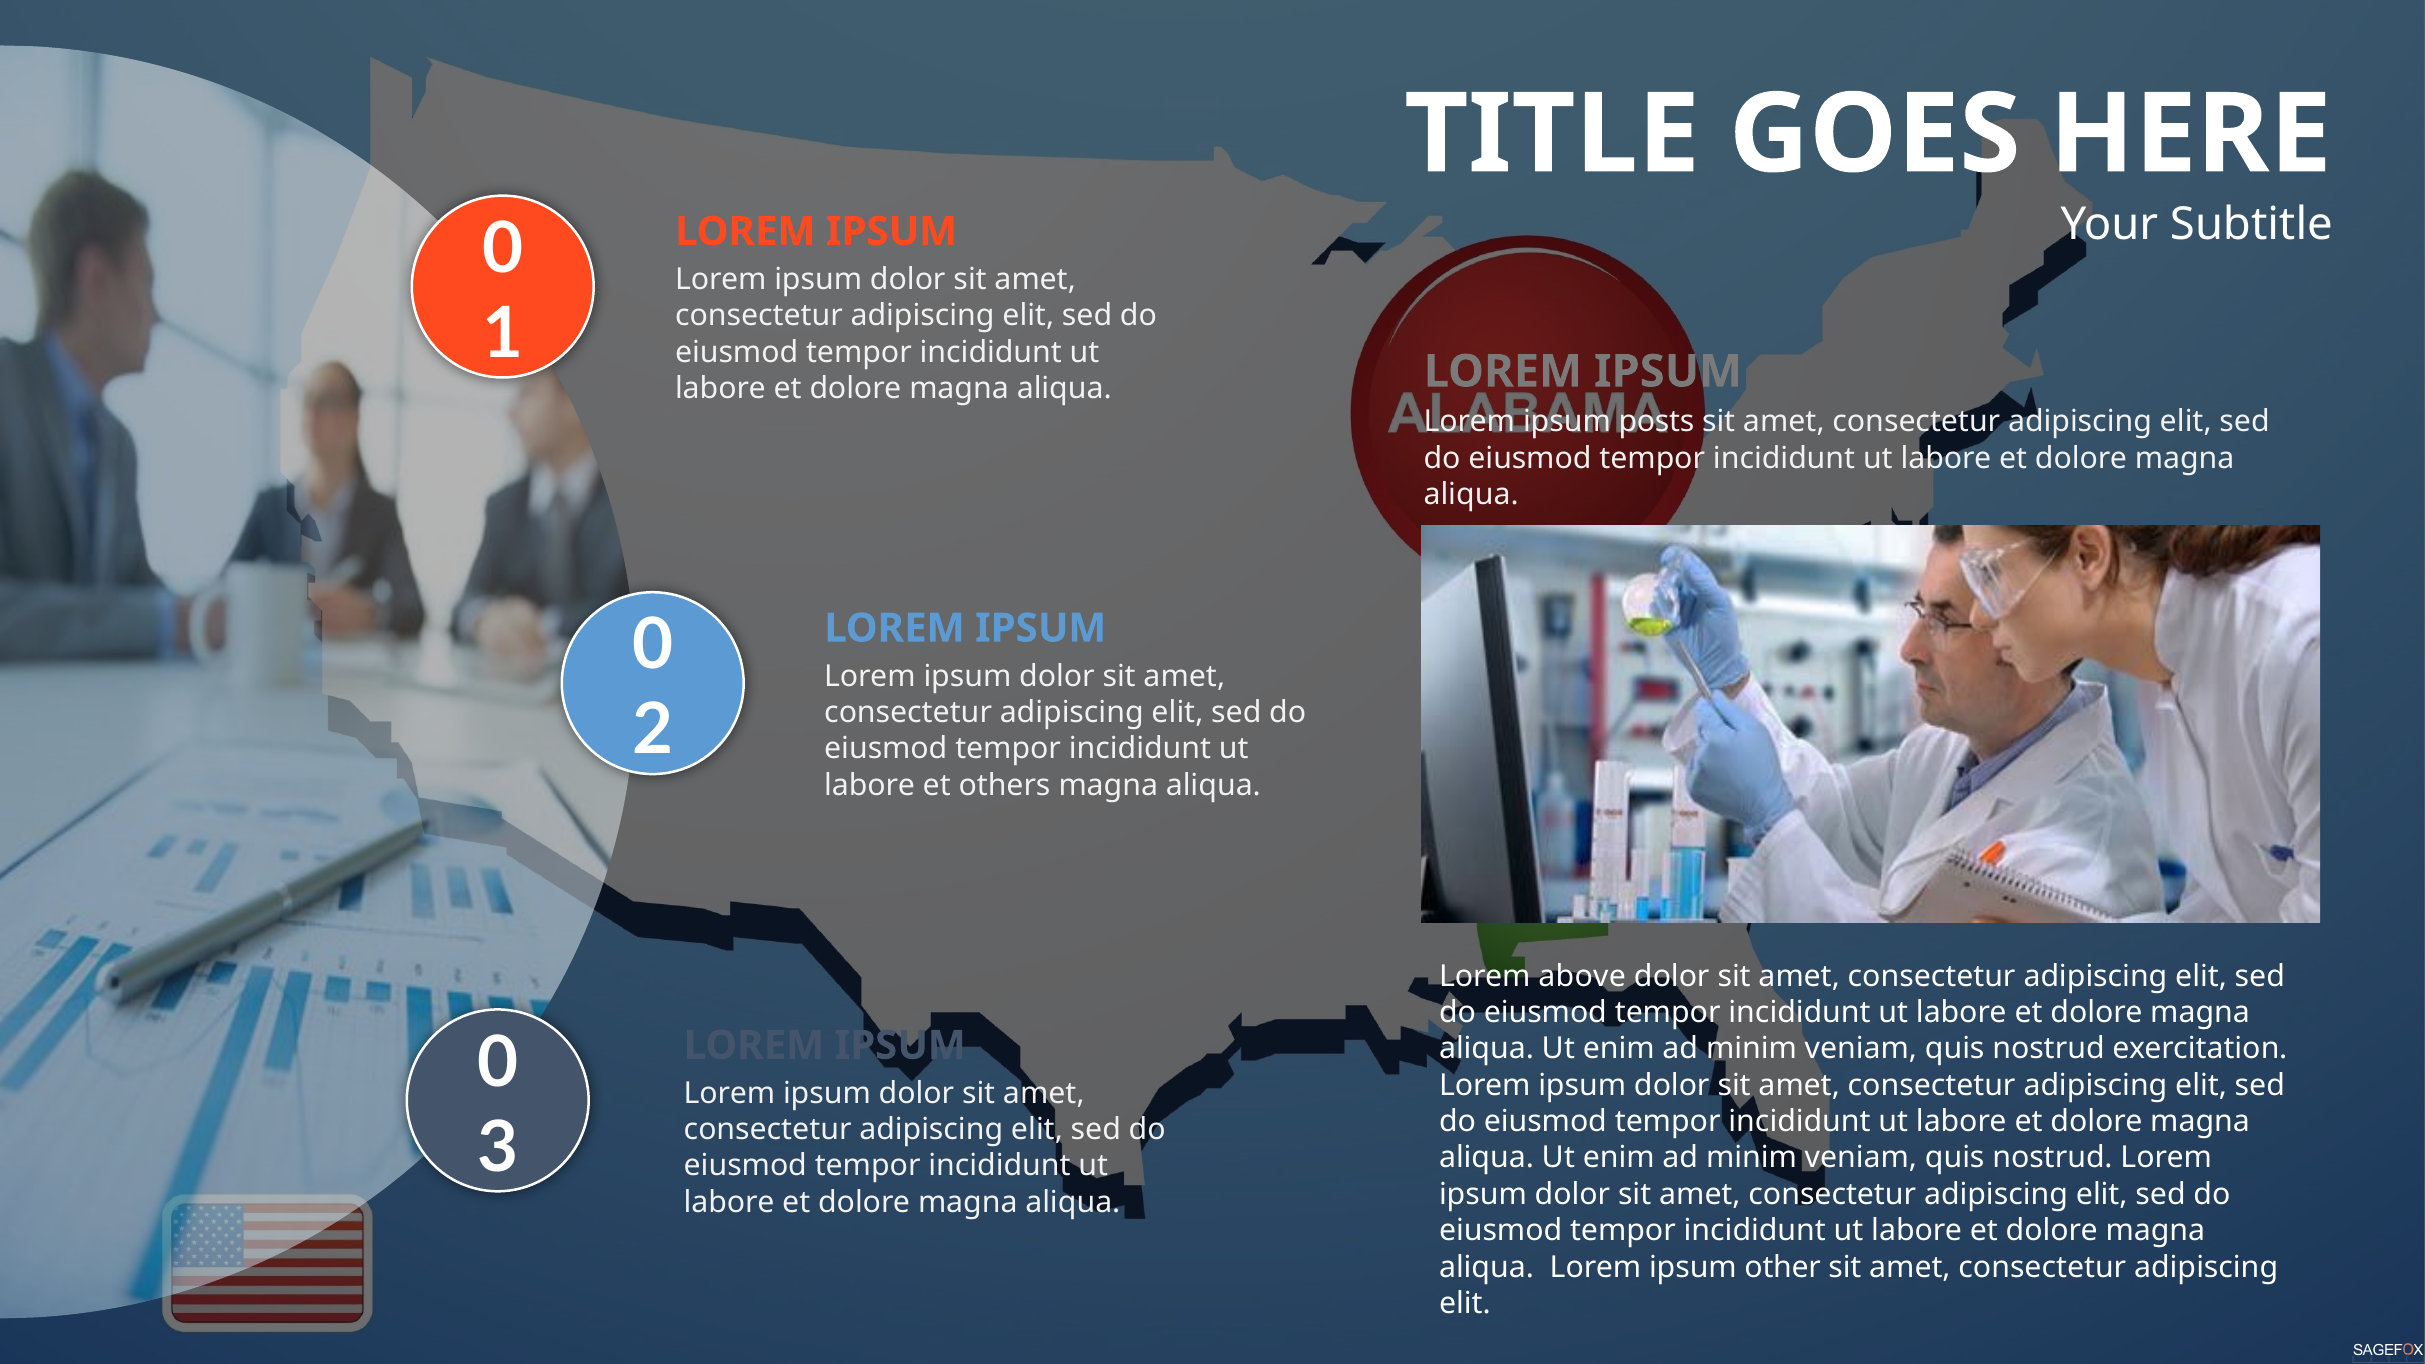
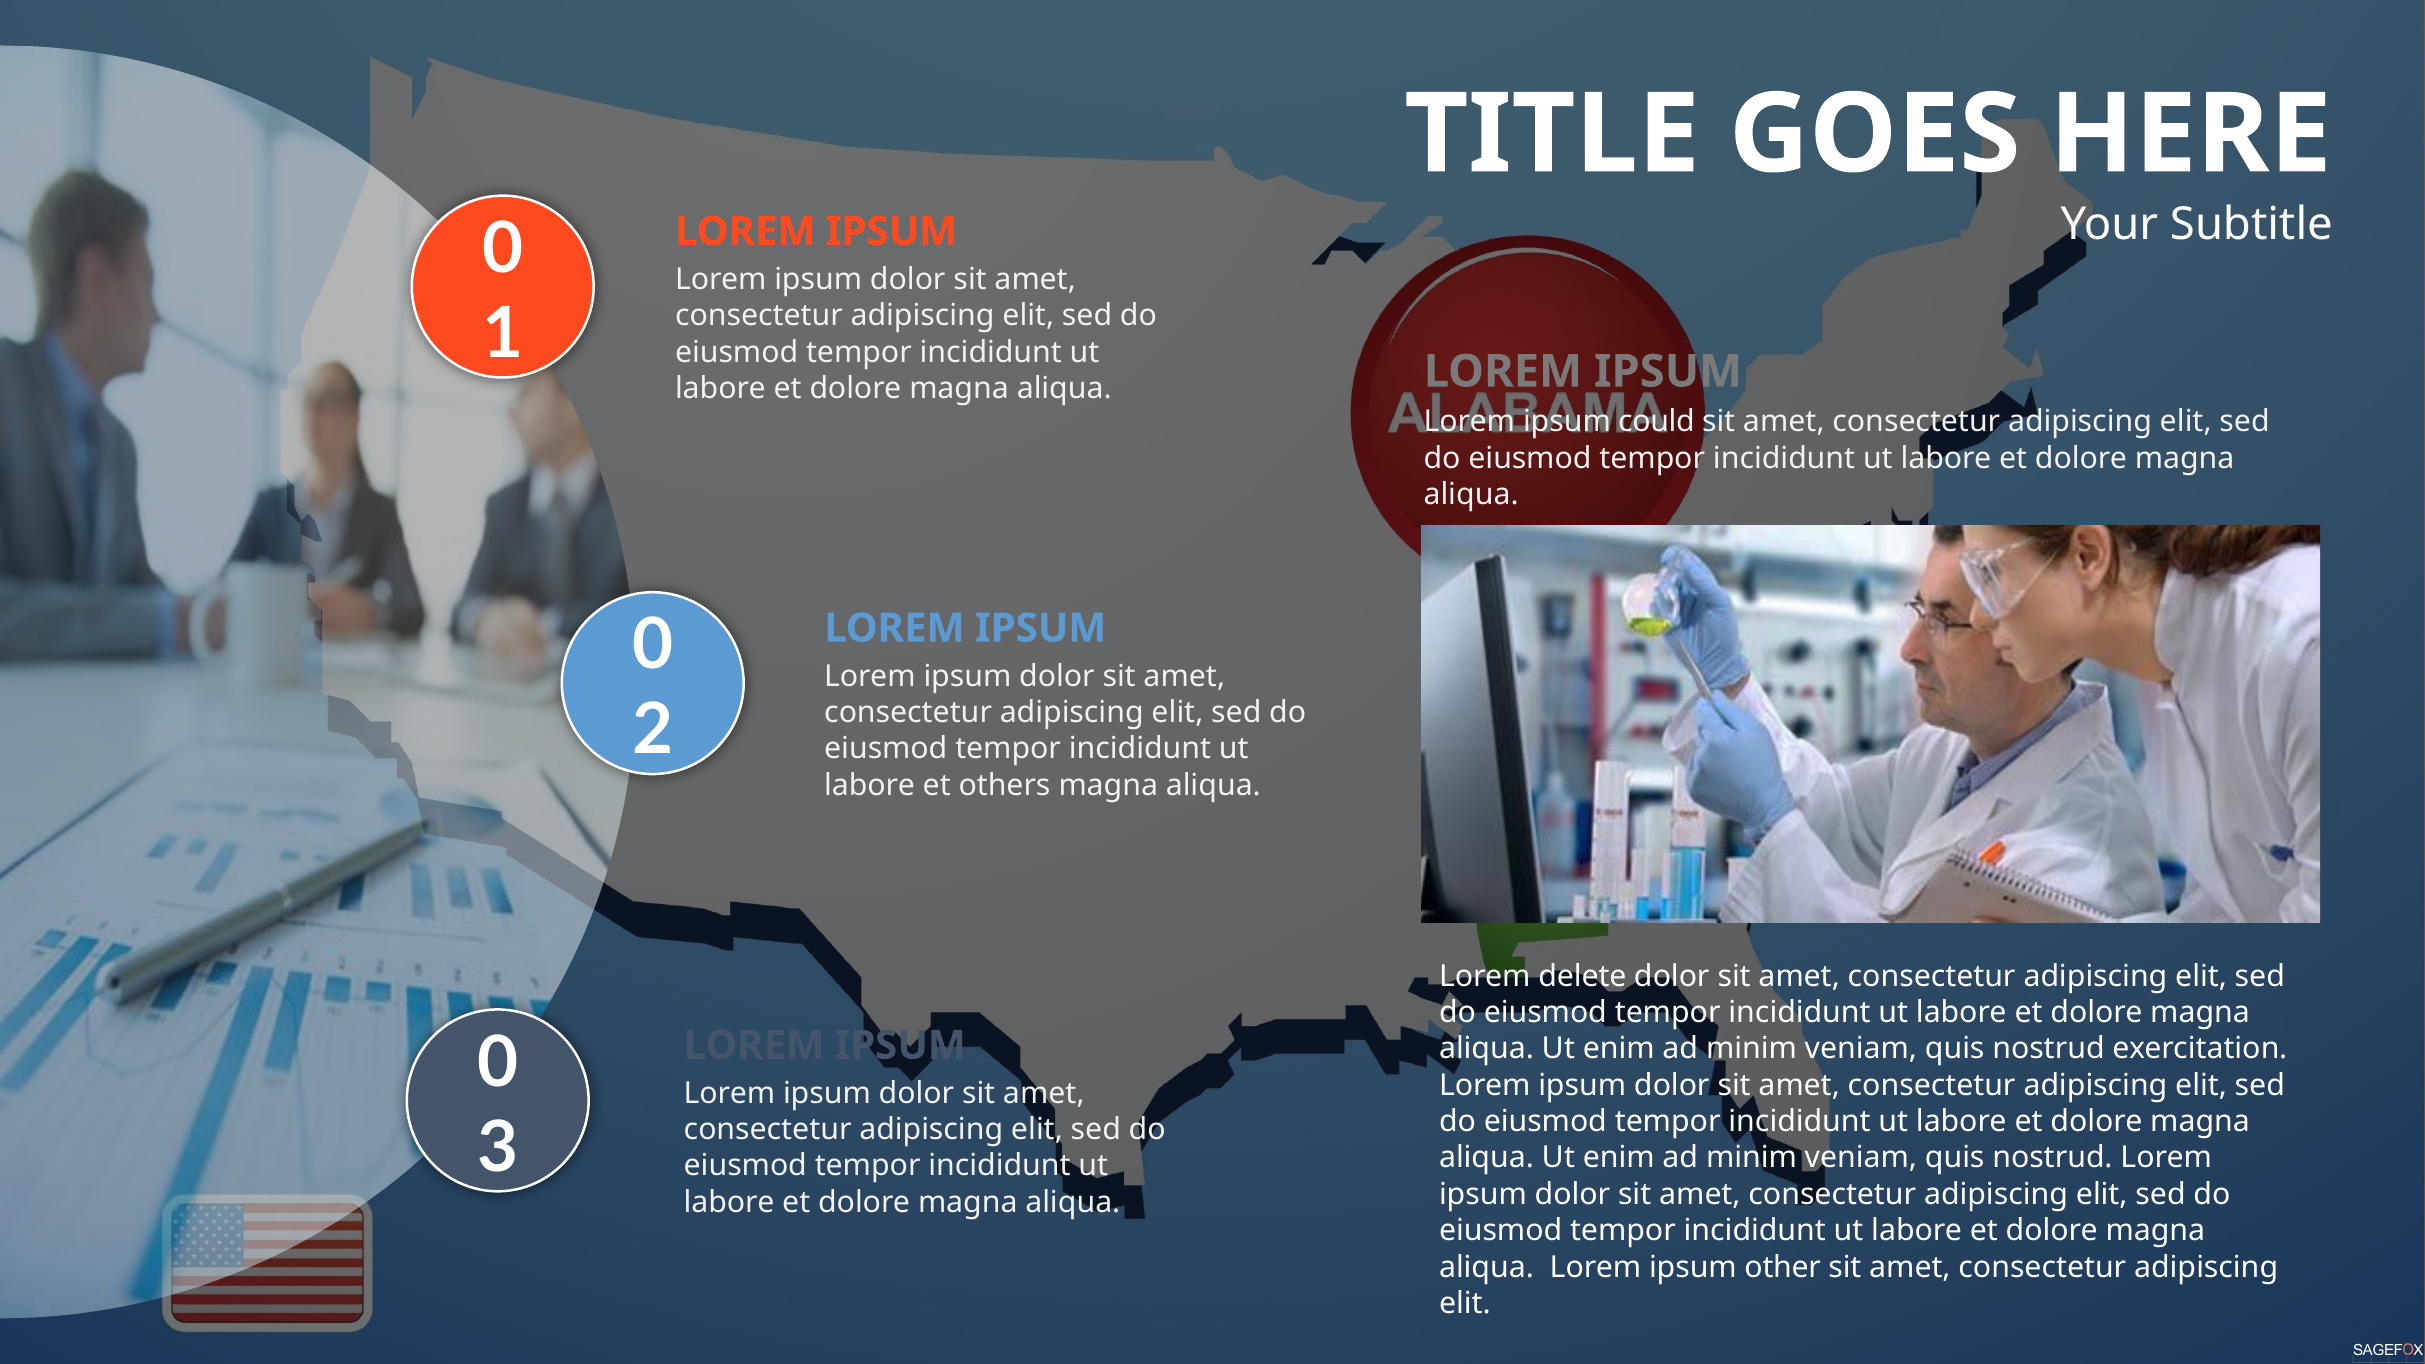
posts: posts -> could (1656, 422)
above: above -> delete (1582, 976)
